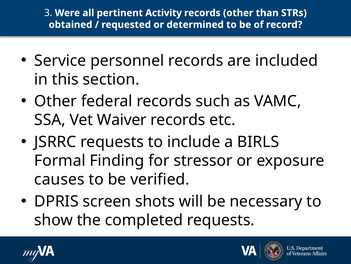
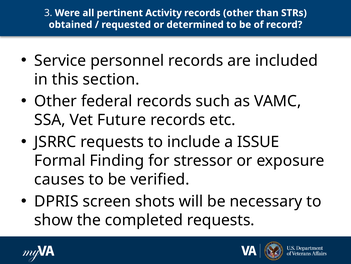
Waiver: Waiver -> Future (122, 120)
BIRLS: BIRLS -> ISSUE (258, 142)
